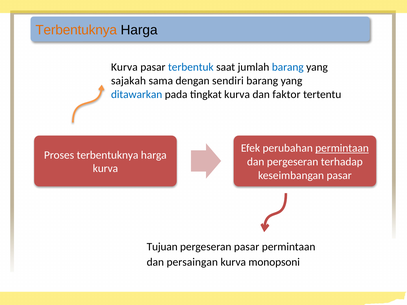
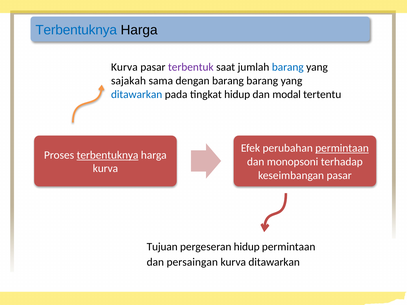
Terbentuknya colour: orange -> blue (76, 30)
terbentuk colour: blue -> purple (191, 67)
dengan sendiri: sendiri -> barang (228, 81)
tingkat kurva: kurva -> hidup (237, 94)
faktor: faktor -> modal (287, 94)
terbentuknya underline: none -> present (108, 155)
dan pergeseran: pergeseran -> monopsoni (293, 162)
pergeseran pasar: pasar -> hidup (247, 247)
kurva monopsoni: monopsoni -> ditawarkan (274, 262)
